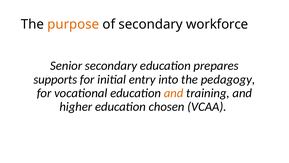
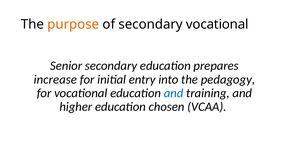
secondary workforce: workforce -> vocational (217, 24)
supports: supports -> increase (55, 79)
and colour: orange -> blue (174, 93)
